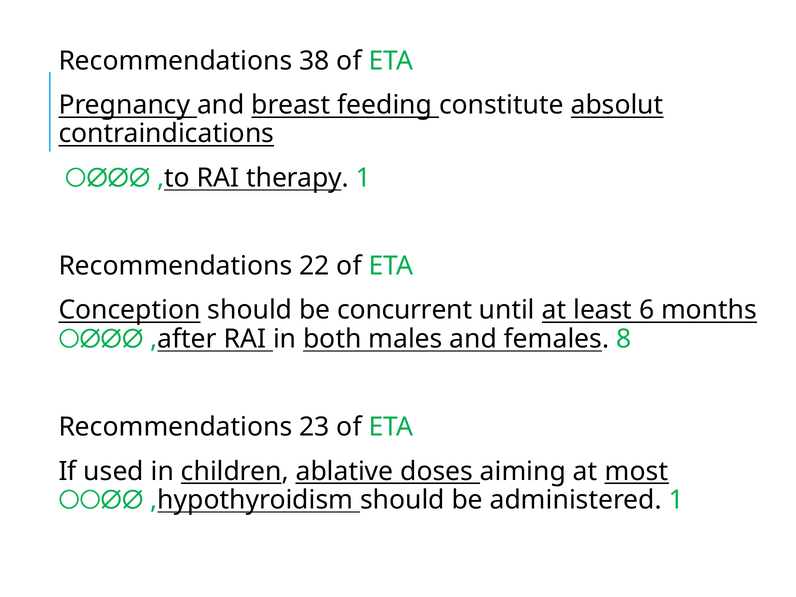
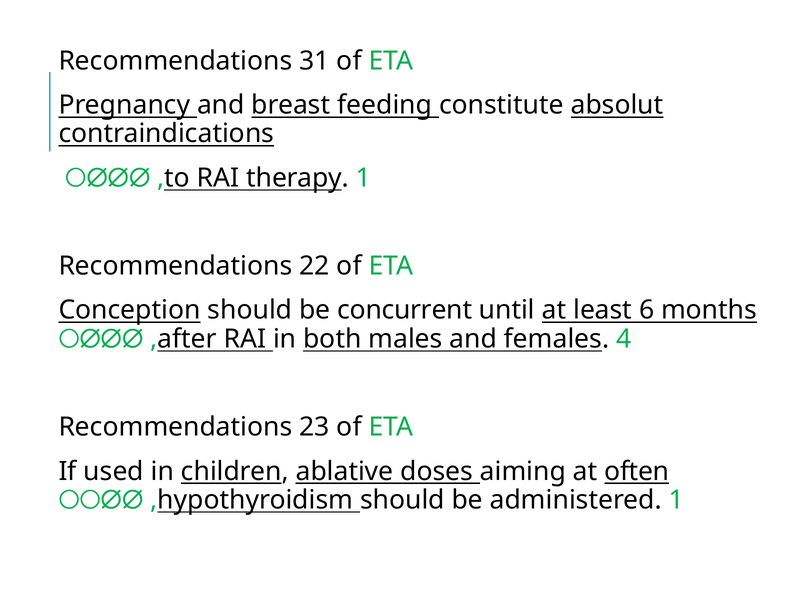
38: 38 -> 31 (314, 61)
8: 8 -> 4 (624, 339)
most: most -> often (637, 471)
